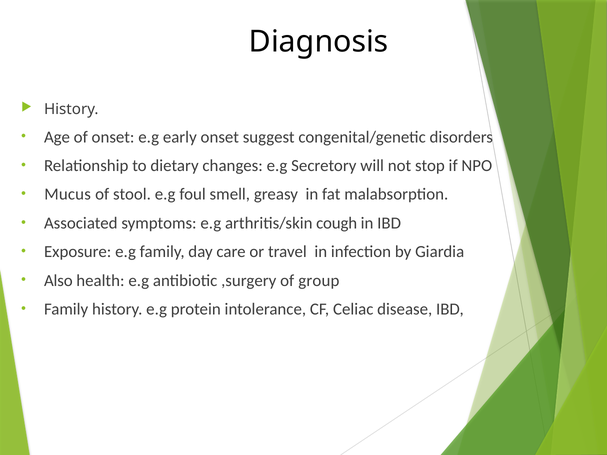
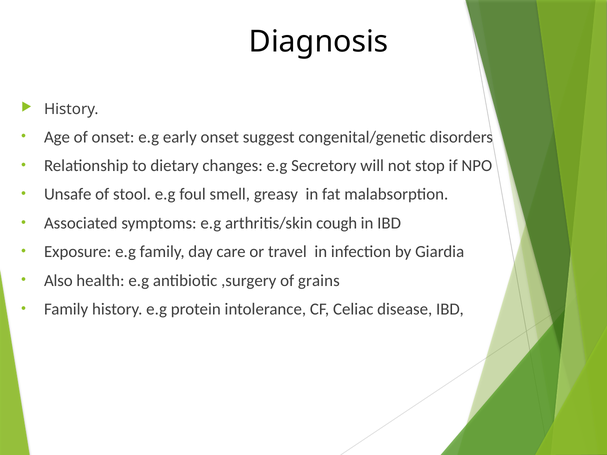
Mucus: Mucus -> Unsafe (68, 195)
group: group -> grains (319, 281)
